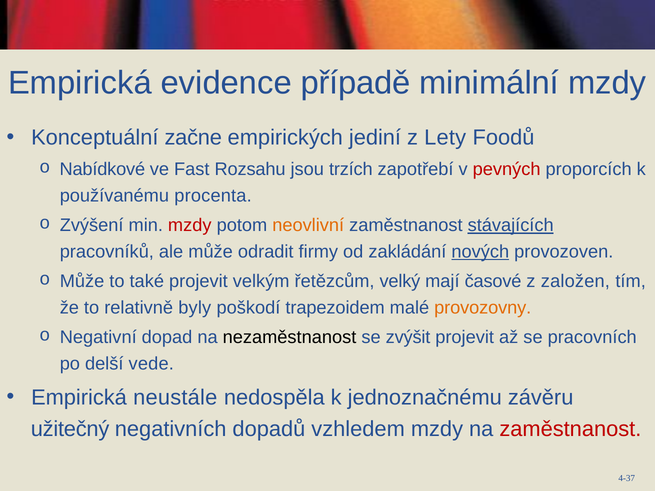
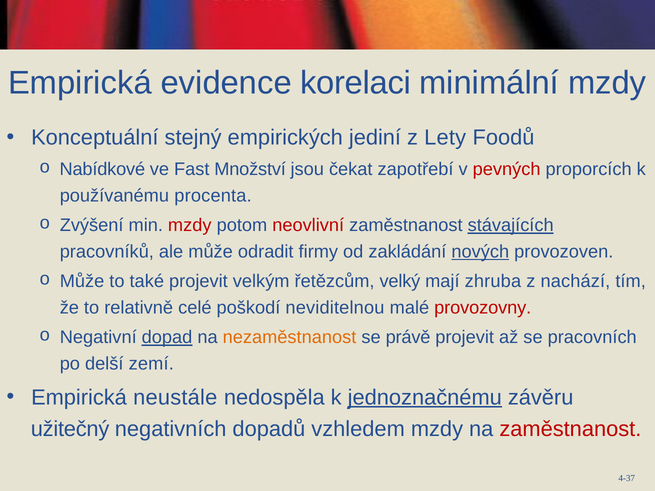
případě: případě -> korelaci (356, 83)
začne: začne -> stejný (193, 138)
Rozsahu: Rozsahu -> Množství (250, 170)
trzích: trzích -> čekat (351, 170)
neovlivní colour: orange -> red (308, 226)
časové: časové -> zhruba (493, 282)
založen: založen -> nachází (575, 282)
byly: byly -> celé (195, 308)
trapezoidem: trapezoidem -> neviditelnou (335, 308)
provozovny colour: orange -> red (483, 308)
dopad underline: none -> present (167, 338)
nezaměstnanost colour: black -> orange (289, 338)
zvýšit: zvýšit -> právě (408, 338)
vede: vede -> zemí (151, 364)
jednoznačnému underline: none -> present (425, 398)
